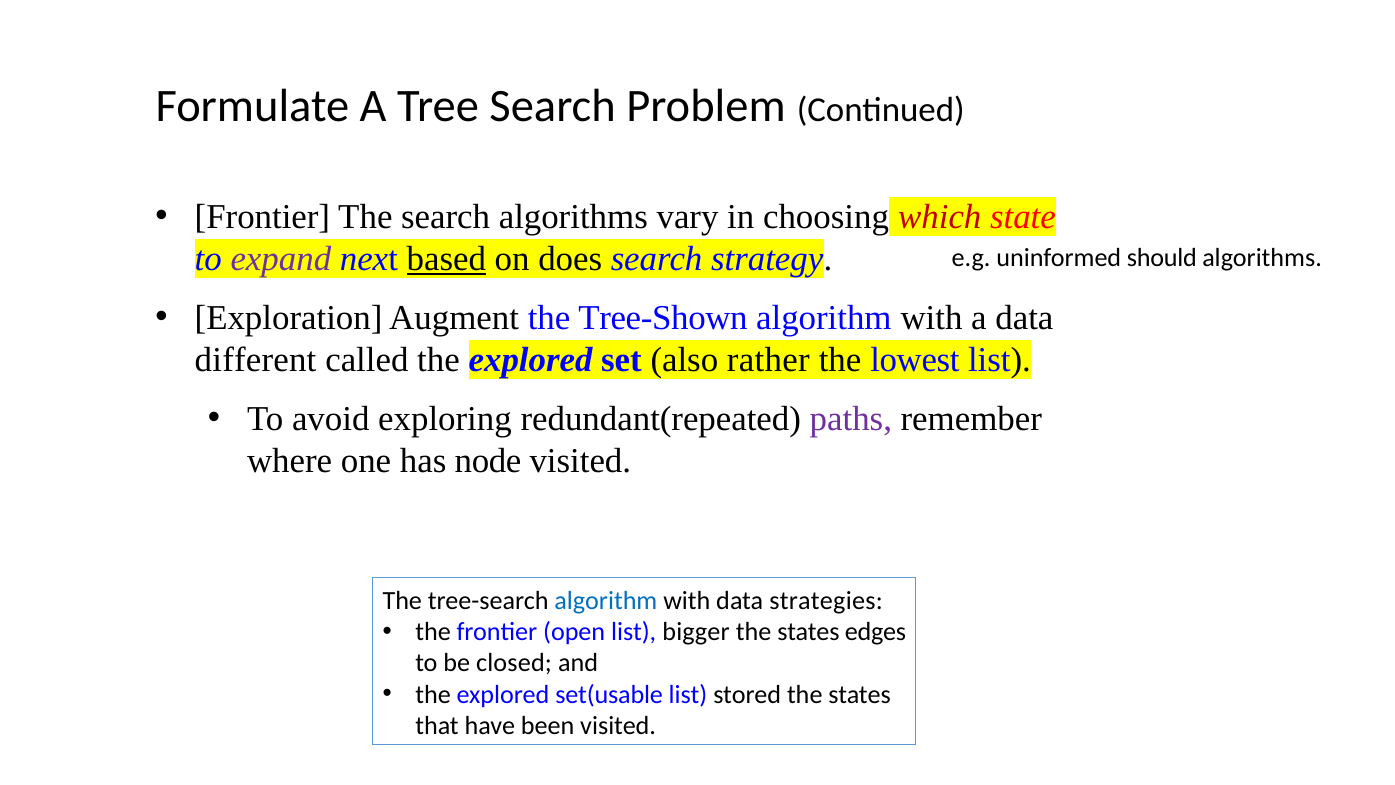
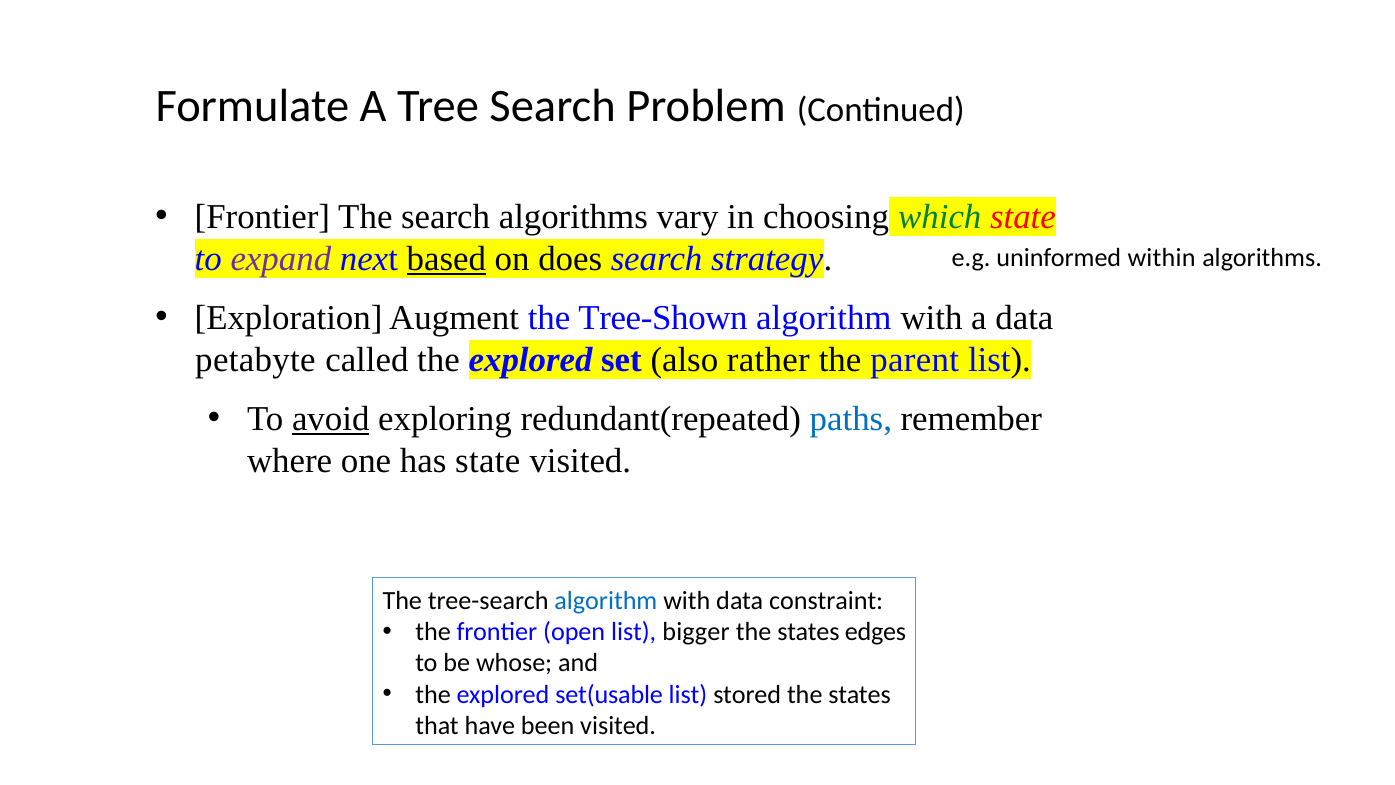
which colour: red -> green (940, 217)
should: should -> within (1162, 258)
different: different -> petabyte (255, 360)
lowest: lowest -> parent (915, 360)
avoid underline: none -> present (331, 419)
paths colour: purple -> blue (851, 419)
has node: node -> state (488, 461)
strategies: strategies -> constraint (826, 600)
closed: closed -> whose (514, 663)
